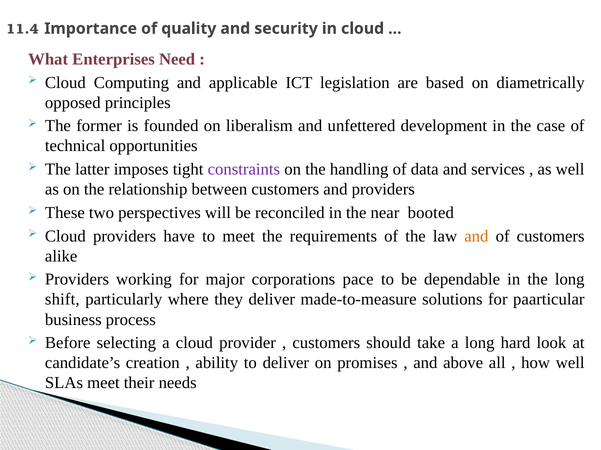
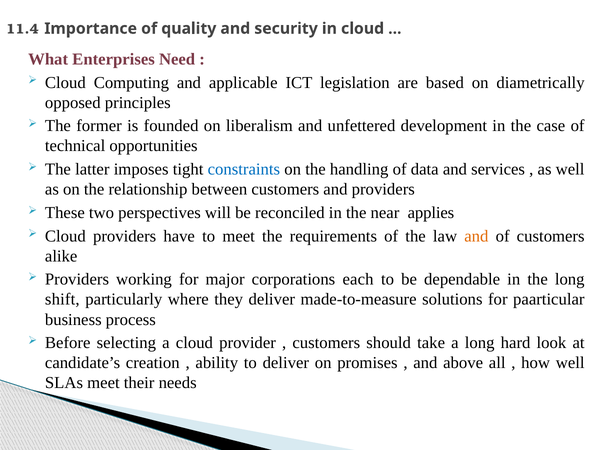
constraints colour: purple -> blue (244, 170)
booted: booted -> applies (431, 213)
pace: pace -> each (358, 280)
